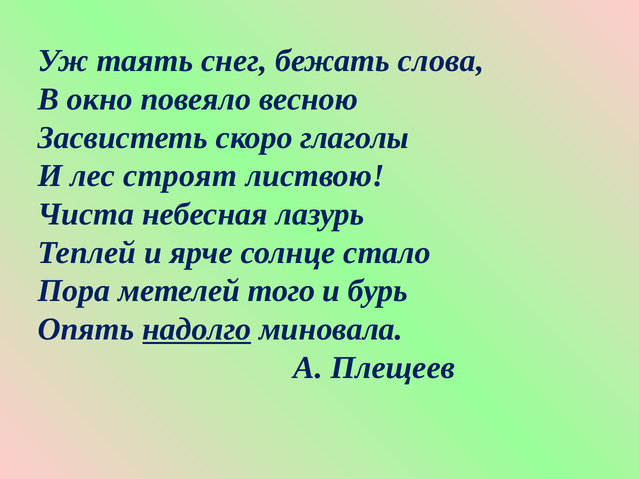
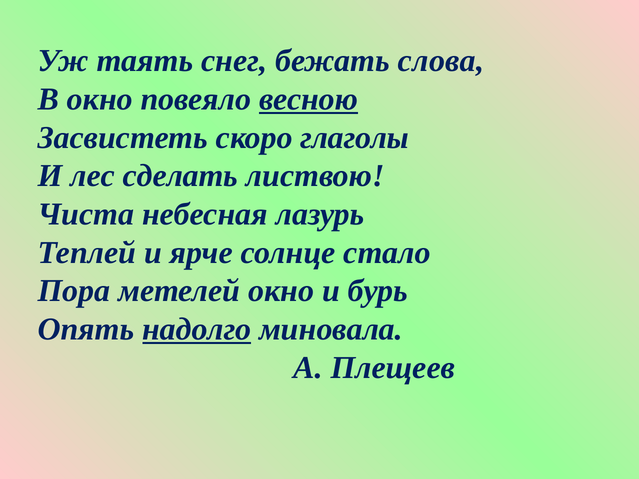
весною underline: none -> present (309, 99)
строят: строят -> сделать (180, 176)
метелей того: того -> окно (281, 291)
